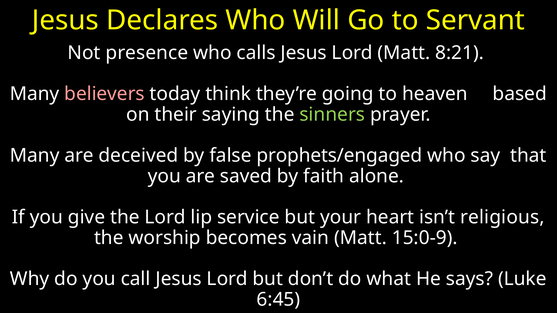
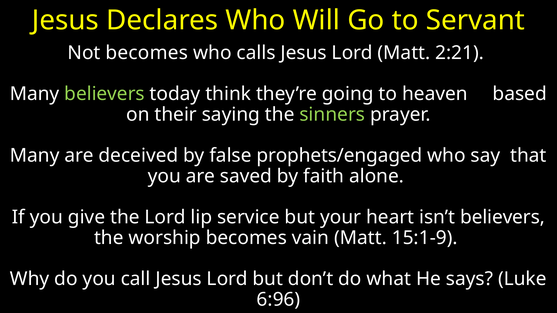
Not presence: presence -> becomes (147, 53)
8:21: 8:21 -> 2:21 (460, 53)
believers colour: pink -> light green (105, 94)
isn’t religious: religious -> believers (502, 218)
15:0-9: 15:0-9 -> 15:1-9 (425, 238)
6:45: 6:45 -> 6:96 (278, 300)
